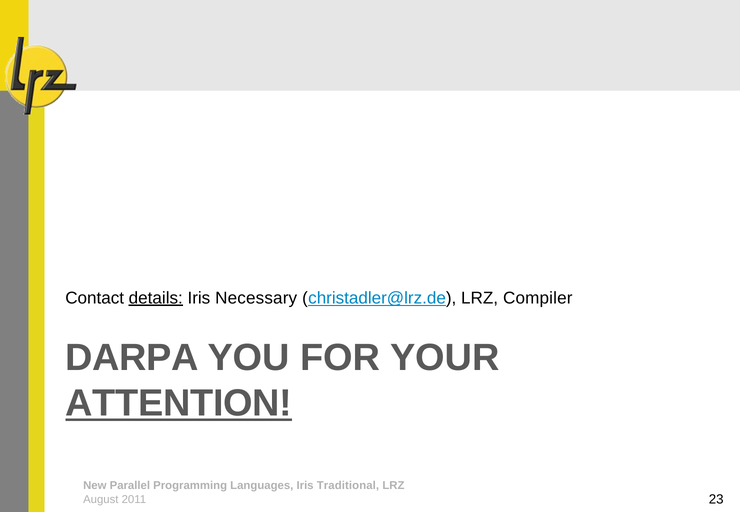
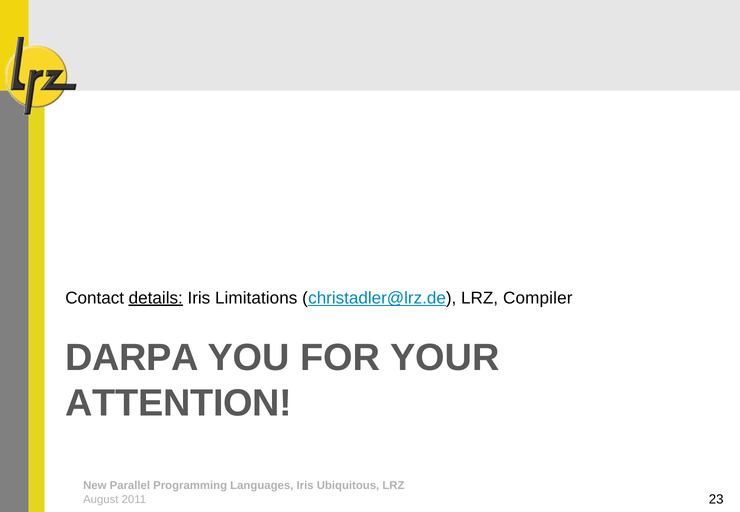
Necessary: Necessary -> Limitations (256, 298)
ATTENTION underline: present -> none (179, 404)
Traditional: Traditional -> Ubiquitous (348, 486)
